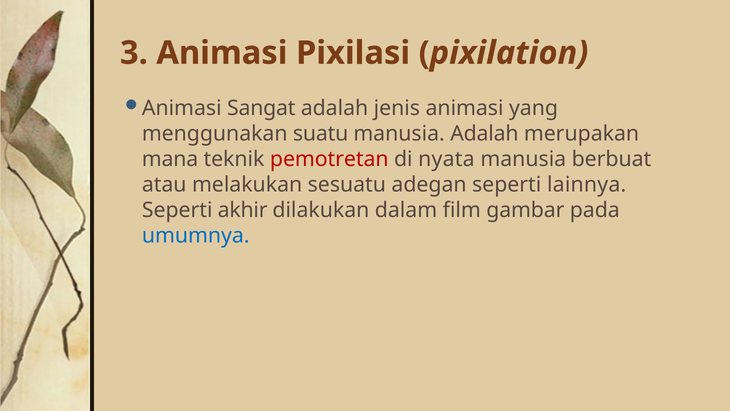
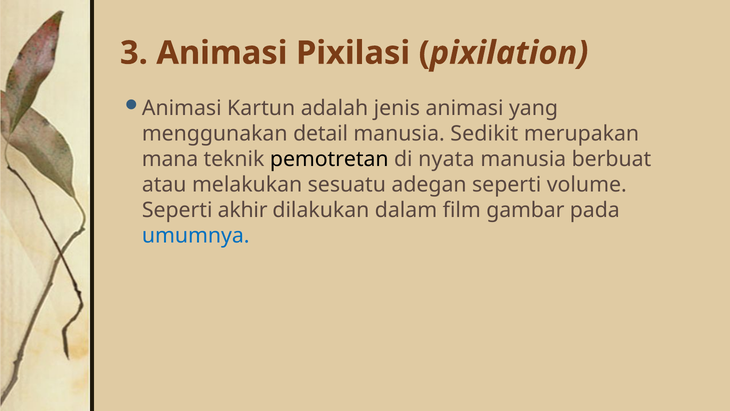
Sangat: Sangat -> Kartun (261, 108)
suatu: suatu -> detail (321, 134)
manusia Adalah: Adalah -> Sedikit (484, 134)
pemotretan colour: red -> black (329, 159)
lainnya: lainnya -> volume (587, 185)
